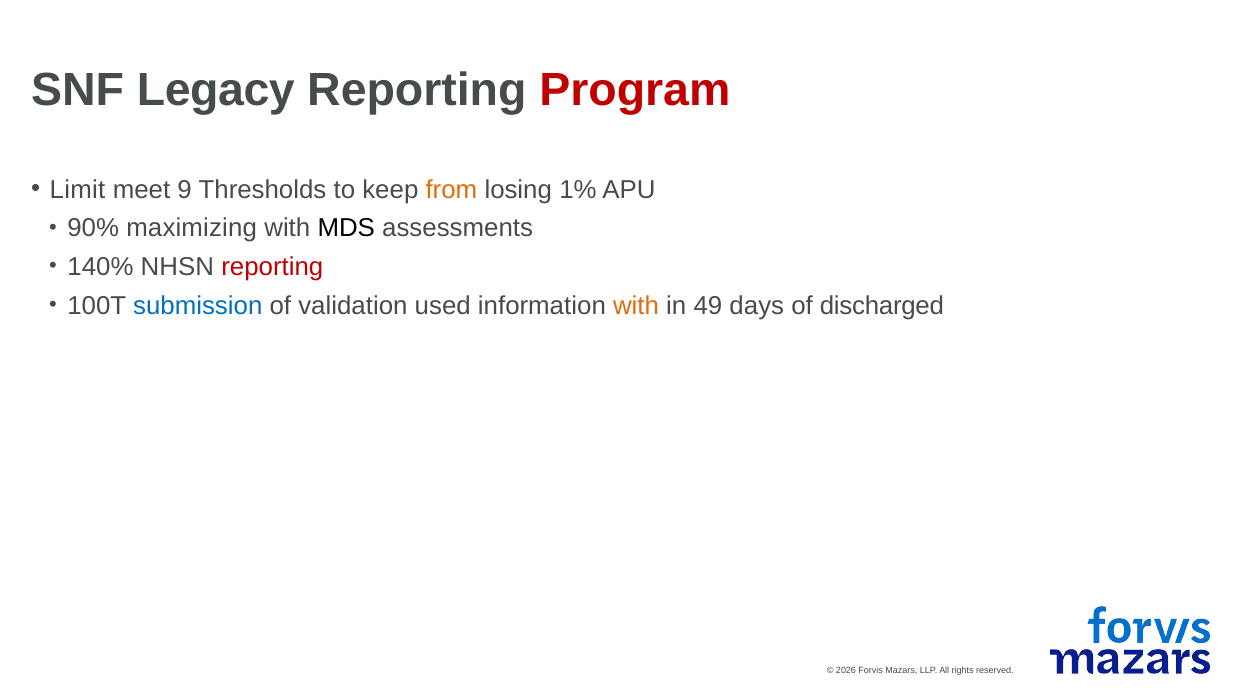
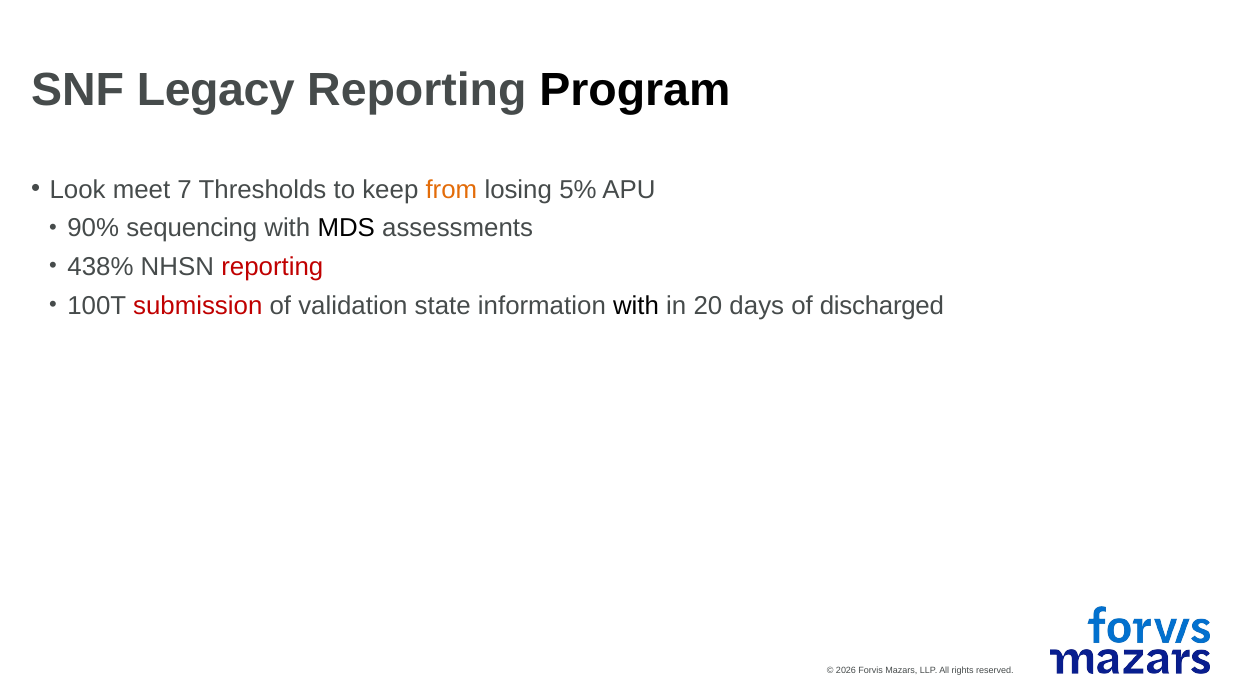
Program colour: red -> black (635, 90)
Limit: Limit -> Look (78, 189)
9: 9 -> 7 (185, 189)
1%: 1% -> 5% (578, 189)
maximizing: maximizing -> sequencing (192, 228)
140%: 140% -> 438% (100, 267)
submission colour: blue -> red (198, 306)
used: used -> state (443, 306)
with colour: orange -> black (636, 306)
49: 49 -> 20 (708, 306)
